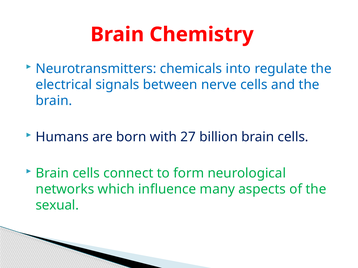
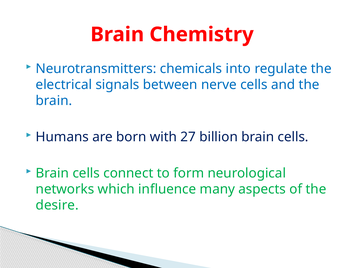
sexual: sexual -> desire (57, 206)
